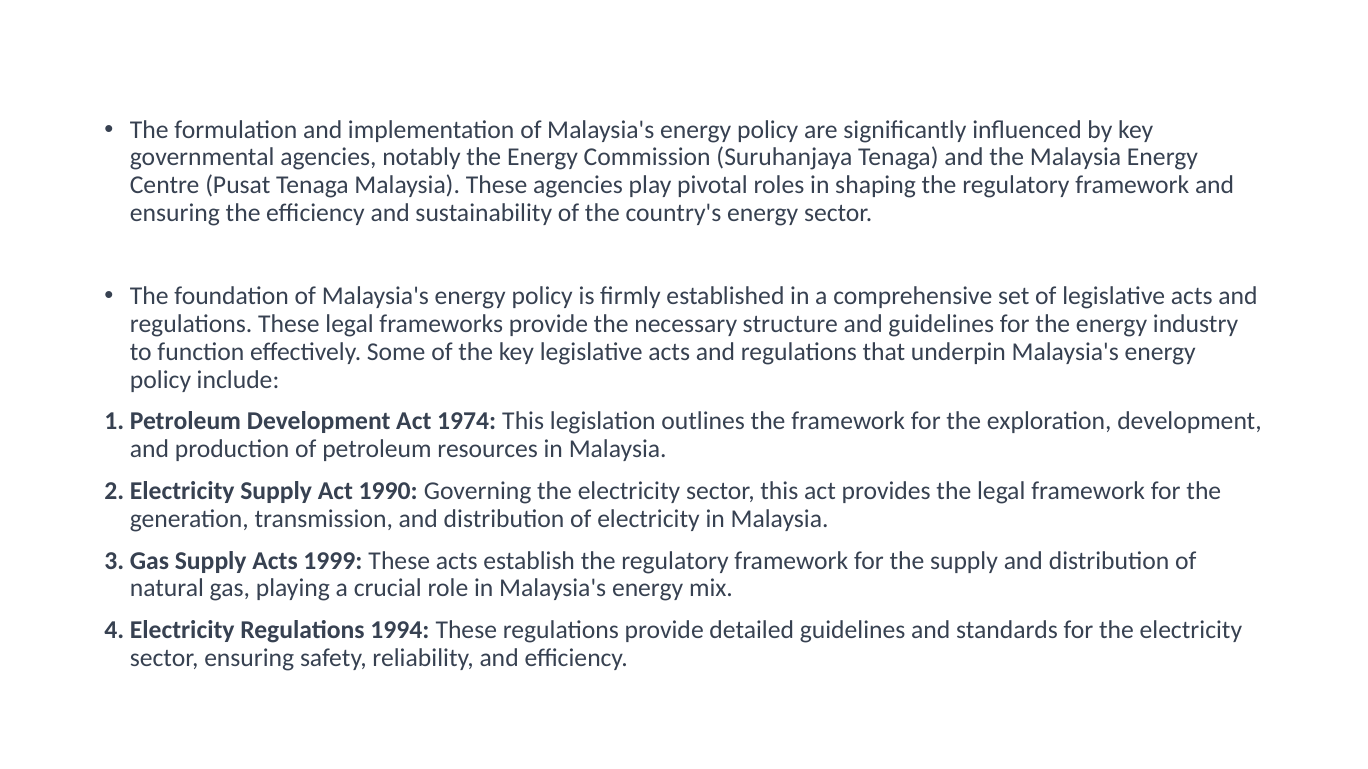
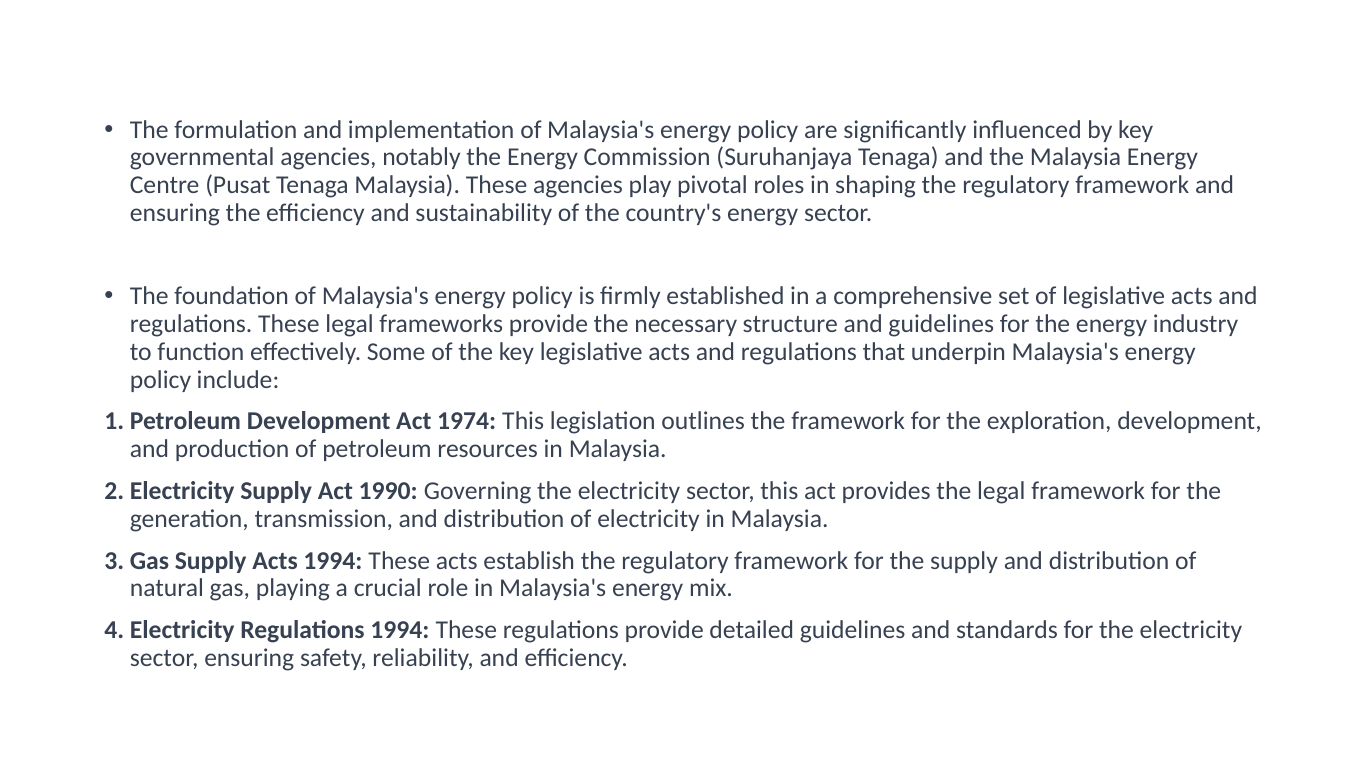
Acts 1999: 1999 -> 1994 (333, 561)
